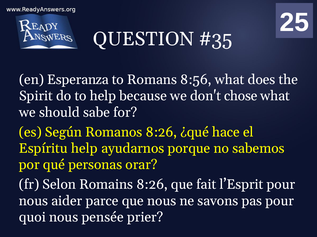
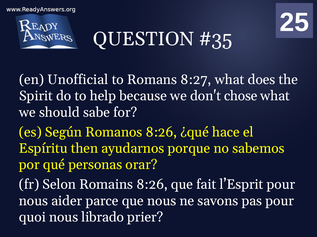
Esperanza: Esperanza -> Unofficial (78, 80)
8:56: 8:56 -> 8:27 (196, 80)
Espíritu help: help -> then (84, 149)
pensée: pensée -> librado (103, 218)
